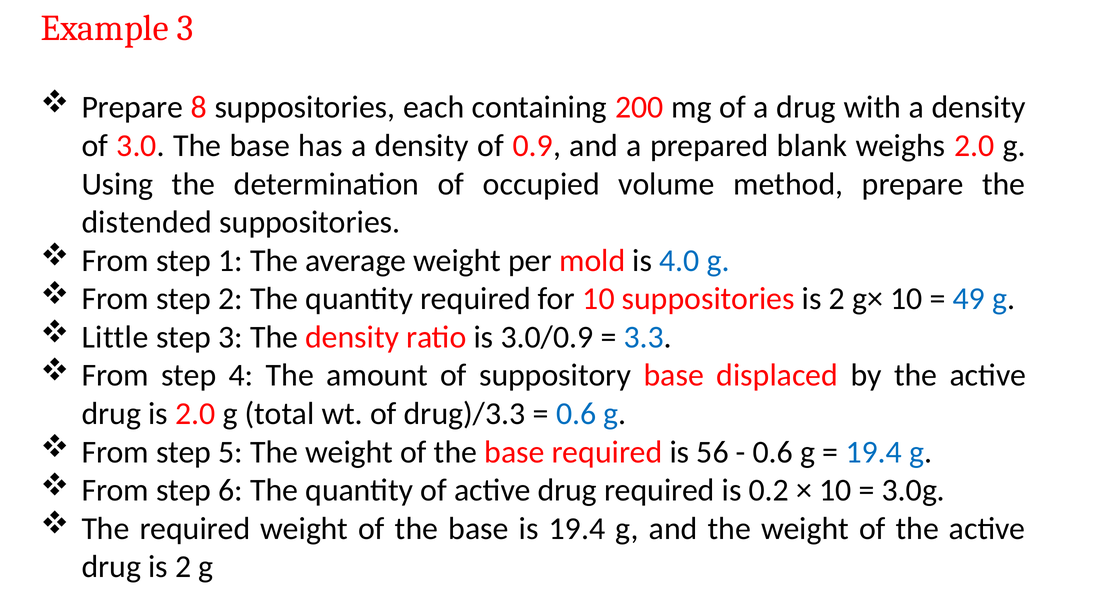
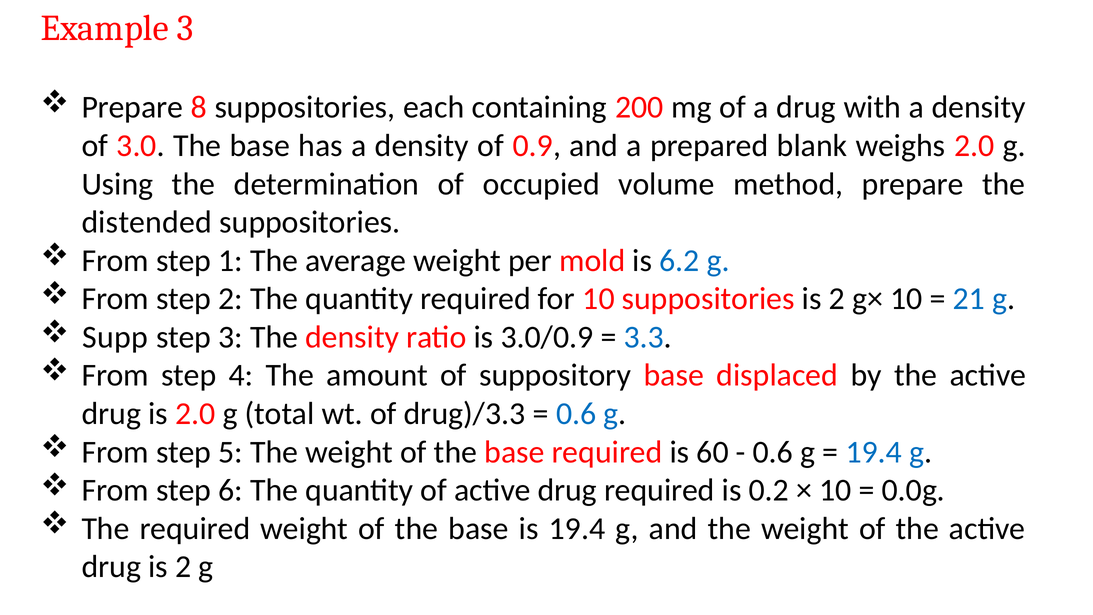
4.0: 4.0 -> 6.2 (679, 261)
49: 49 -> 21 (969, 299)
Little: Little -> Supp (115, 337)
56: 56 -> 60 (713, 452)
3.0g: 3.0g -> 0.0g (913, 490)
